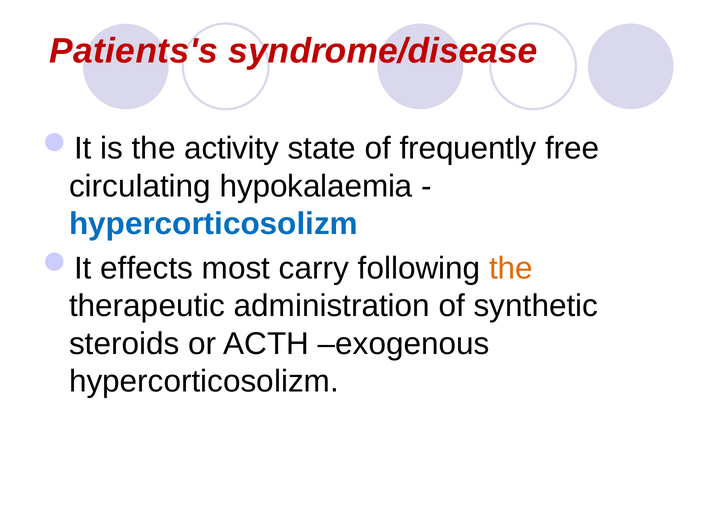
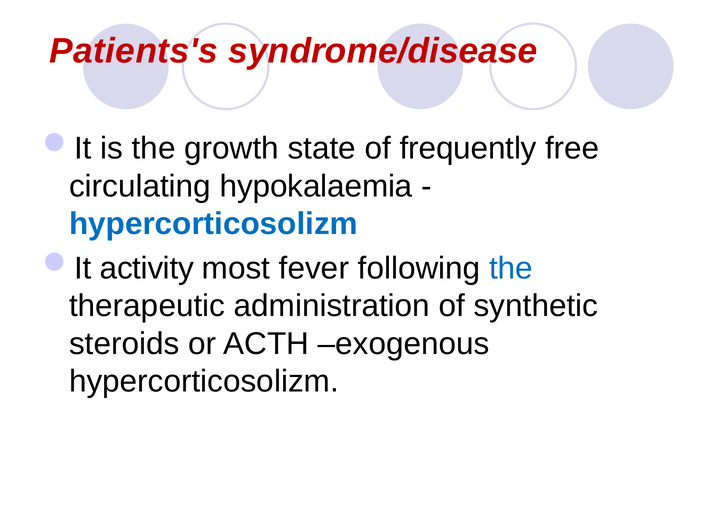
activity: activity -> growth (232, 149)
effects: effects -> activity (147, 269)
carry: carry -> fever (314, 269)
the colour: orange -> blue (511, 269)
